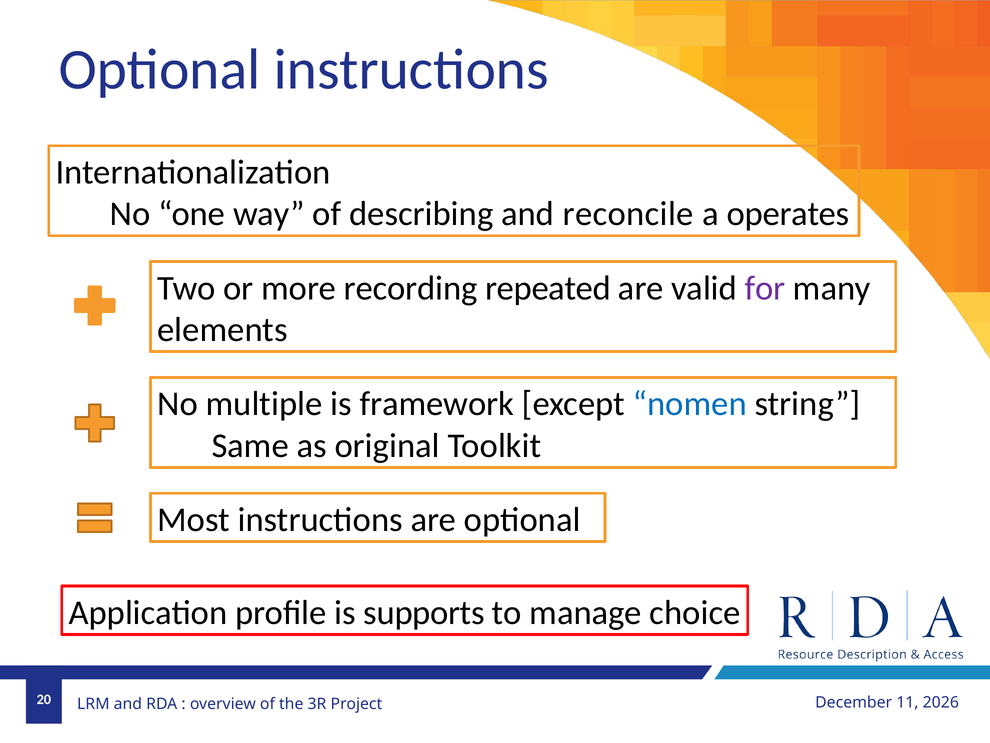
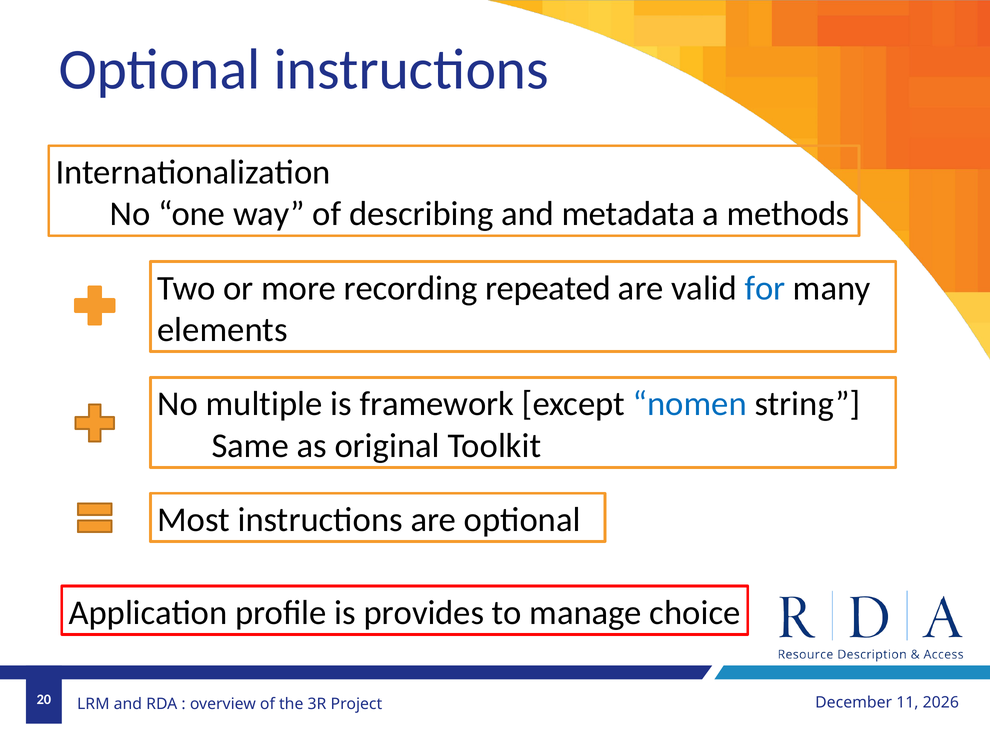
reconcile: reconcile -> metadata (628, 214)
operates: operates -> methods (788, 214)
for colour: purple -> blue (765, 288)
supports: supports -> provides (424, 612)
